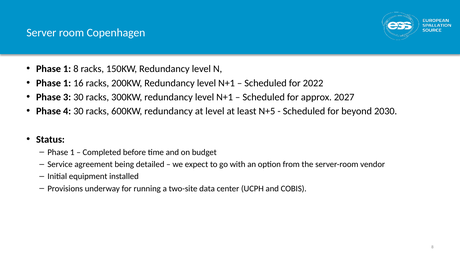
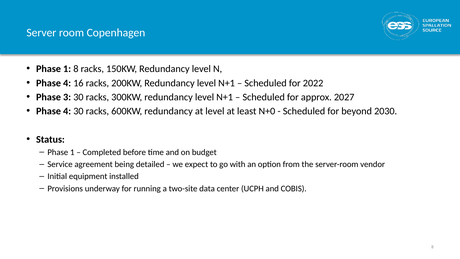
1: 1 -> 4 (67, 83)
N+5: N+5 -> N+0 (267, 111)
